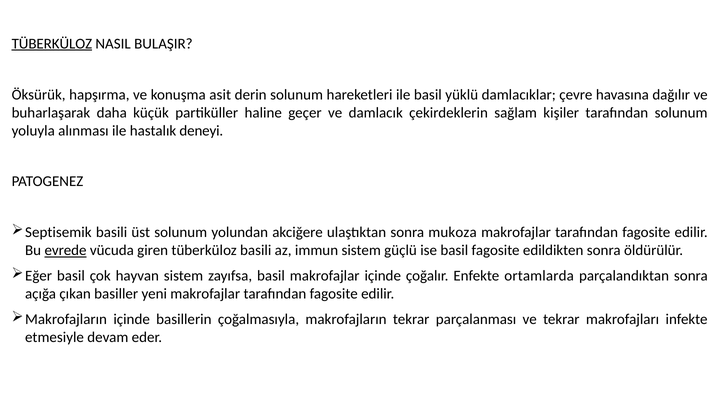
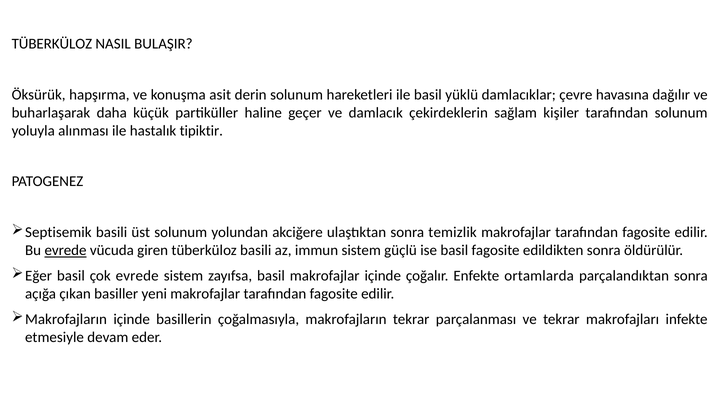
TÜBERKÜLOZ underline: present -> none (52, 44)
deneyi: deneyi -> tipiktir (201, 131)
mukoza: mukoza -> temizlik (453, 233)
çok hayvan: hayvan -> evrede (137, 276)
